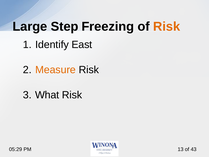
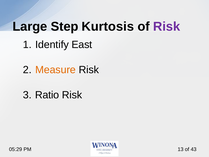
Freezing: Freezing -> Kurtosis (108, 27)
Risk colour: orange -> purple (167, 27)
What: What -> Ratio (47, 95)
